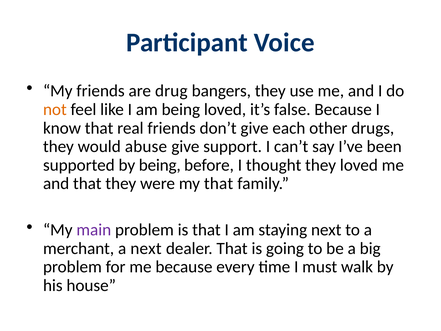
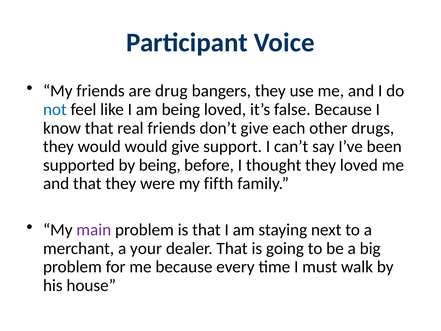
not colour: orange -> blue (55, 109)
would abuse: abuse -> would (146, 146)
my that: that -> fifth (219, 184)
a next: next -> your (146, 248)
